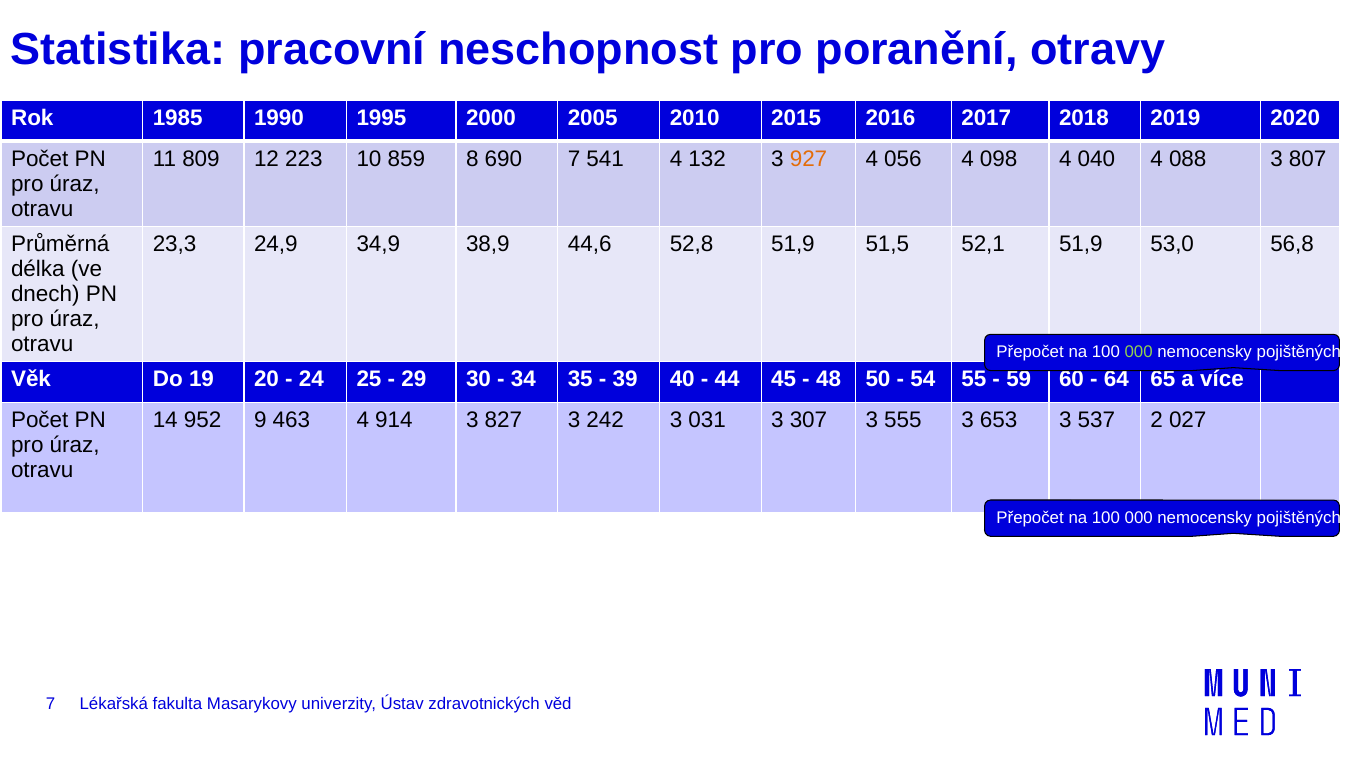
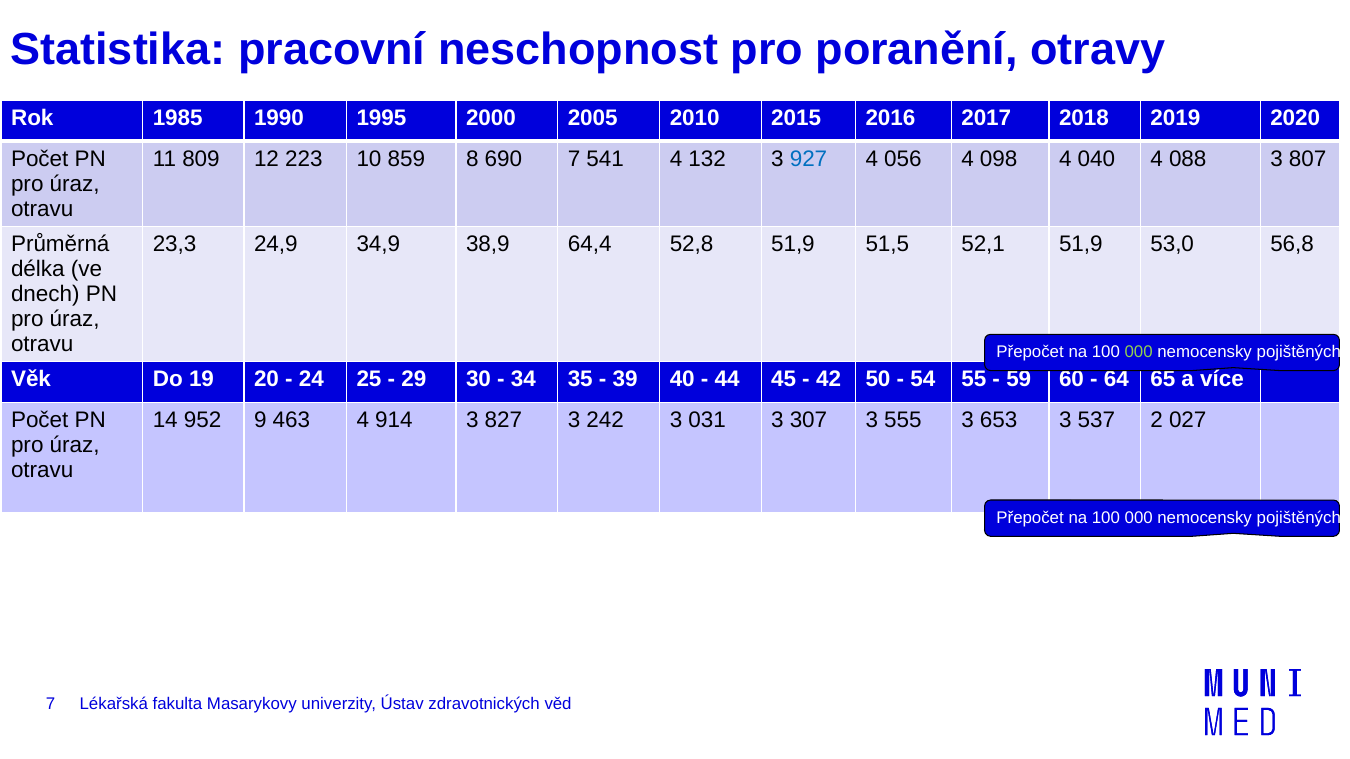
927 colour: orange -> blue (809, 159)
44,6: 44,6 -> 64,4 (590, 244)
48: 48 -> 42 (829, 379)
